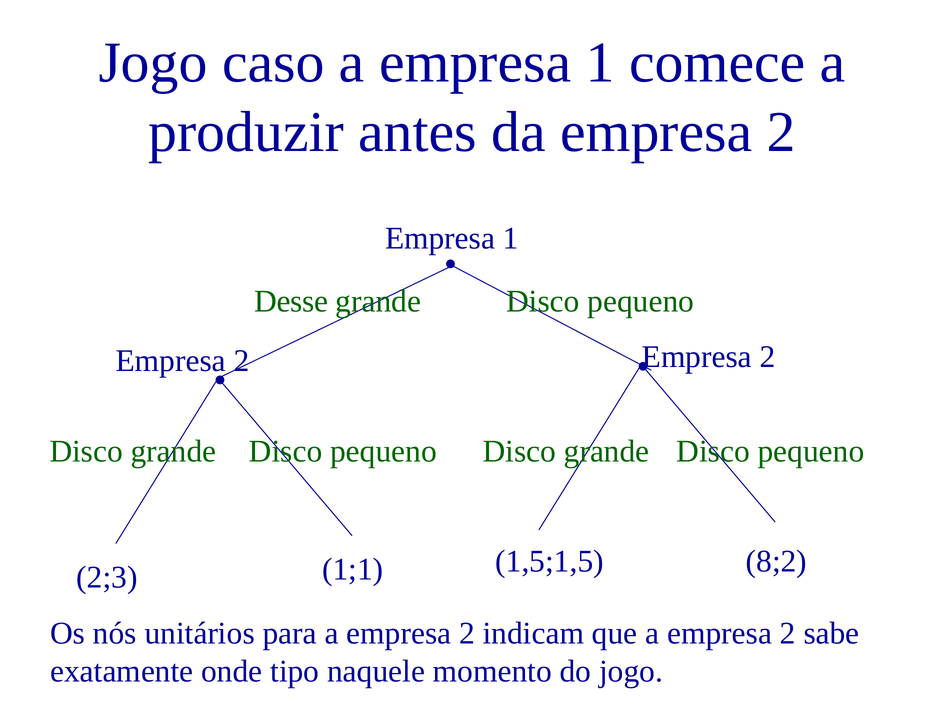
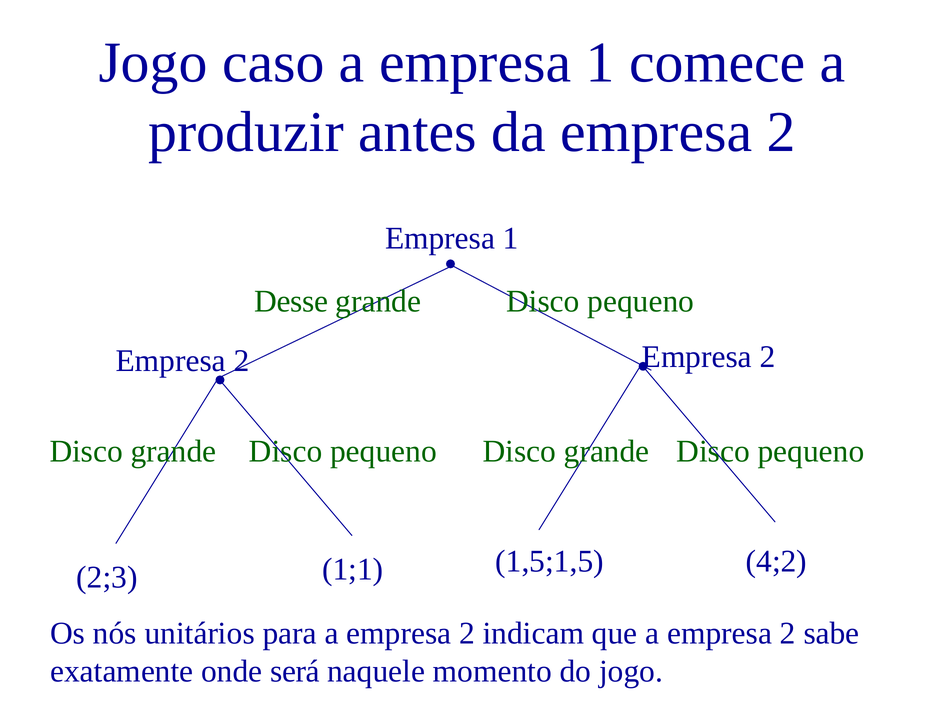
8;2: 8;2 -> 4;2 (776, 561)
tipo: tipo -> será (295, 671)
